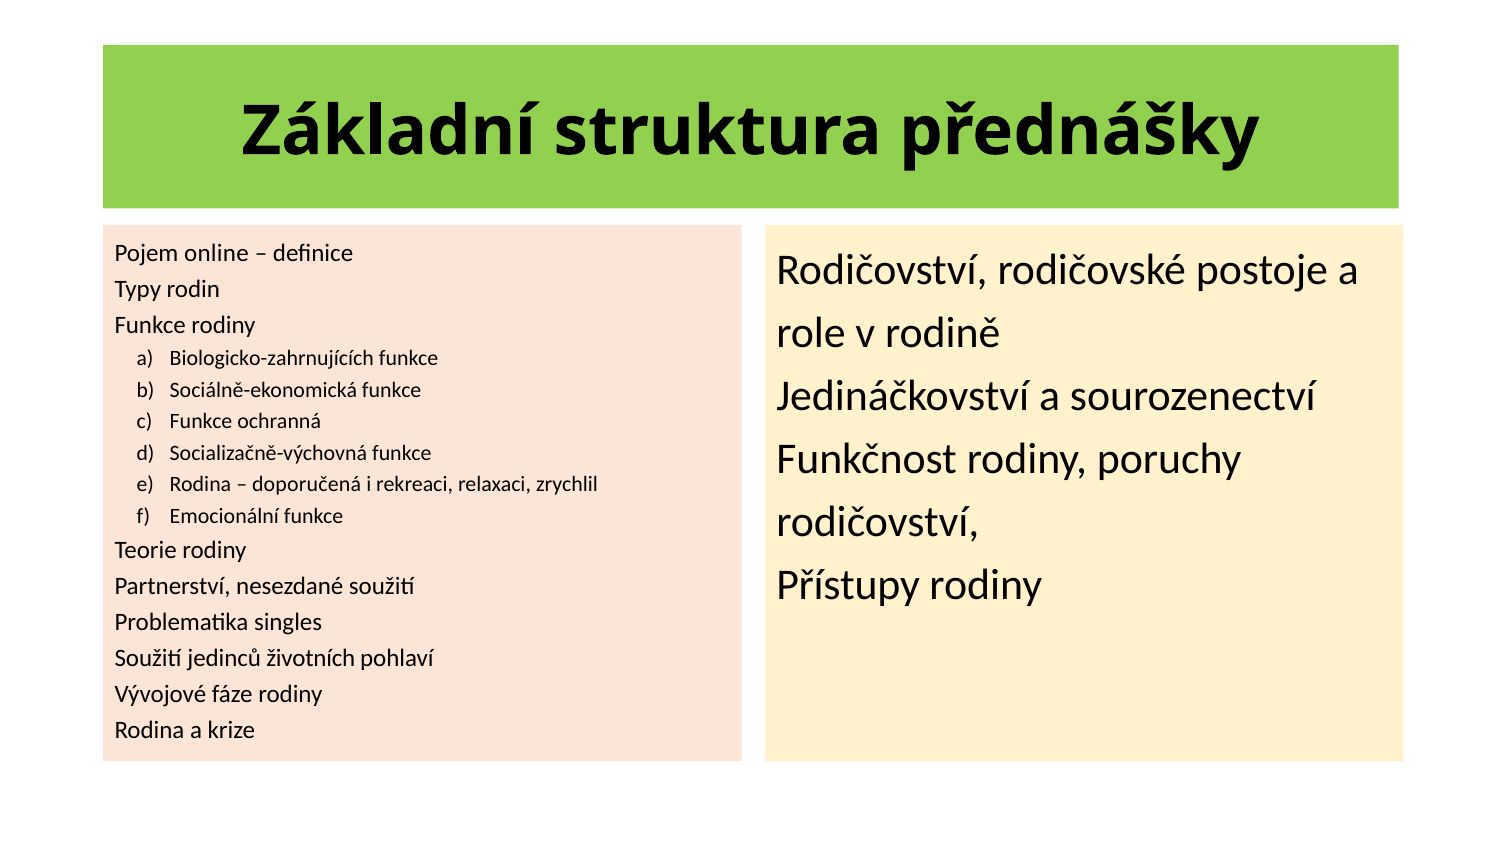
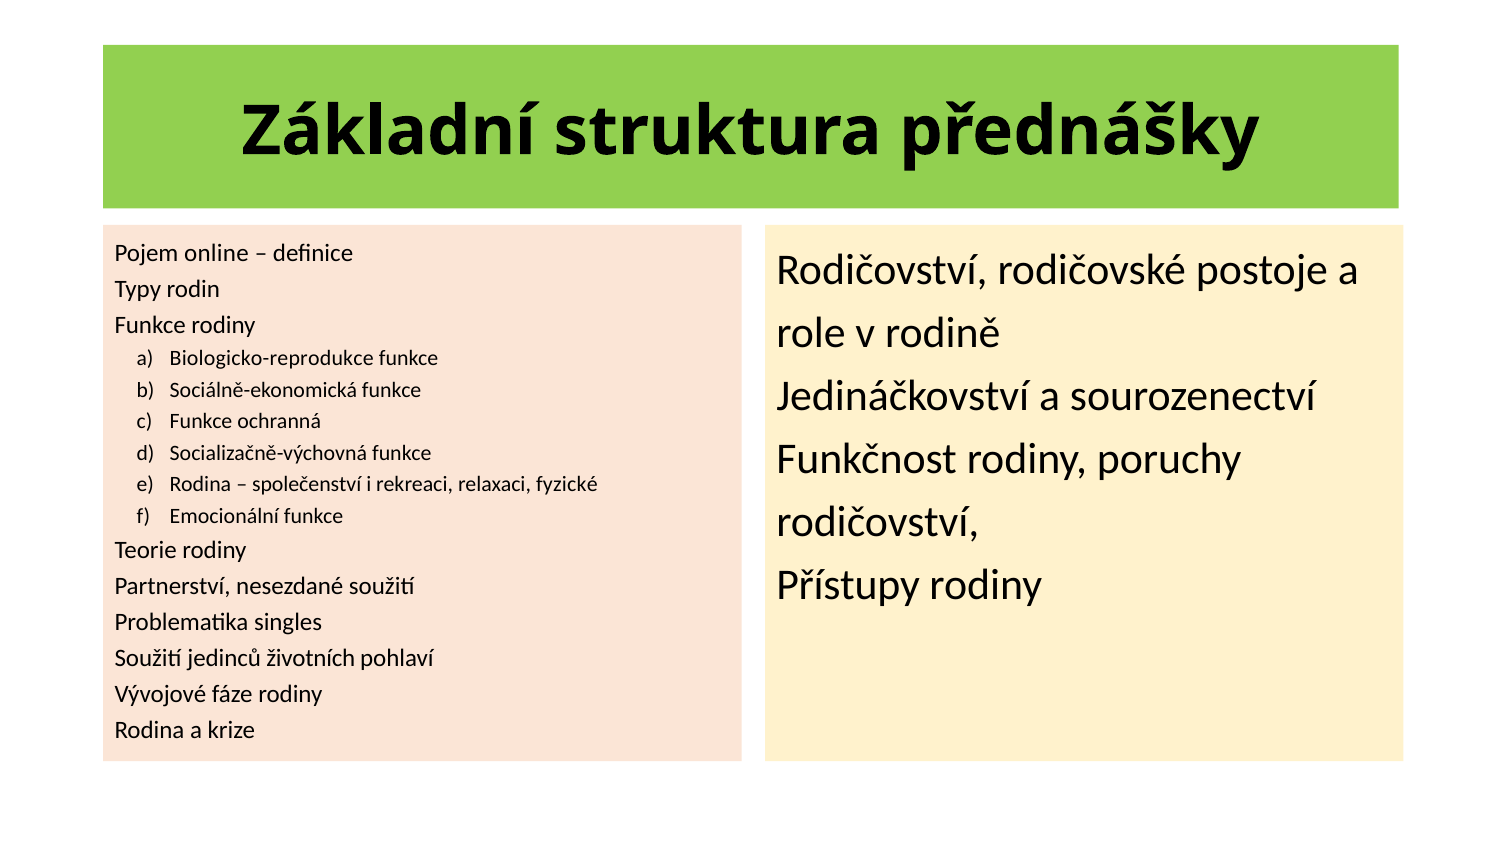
Biologicko-zahrnujících: Biologicko-zahrnujících -> Biologicko-reprodukce (272, 358)
doporučená: doporučená -> společenství (307, 485)
zrychlil: zrychlil -> fyzické (567, 485)
